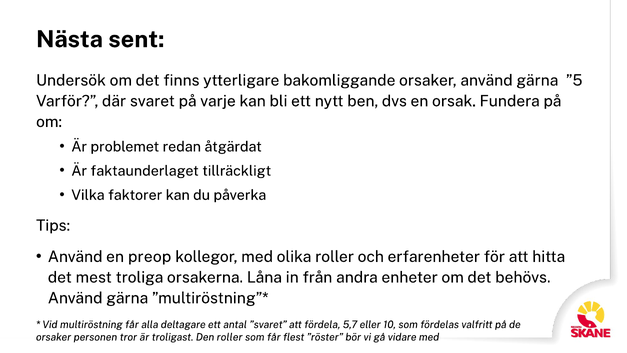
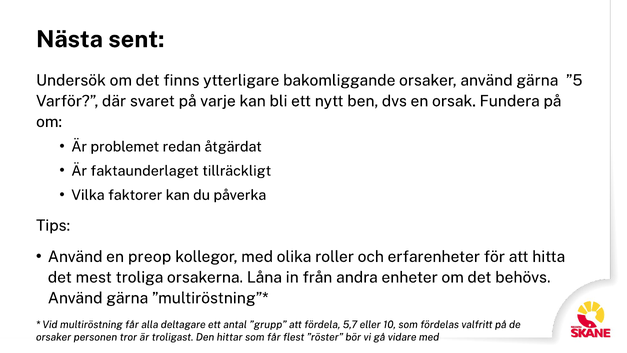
”svaret: ”svaret -> ”grupp (268, 324)
Den roller: roller -> hittar (230, 337)
